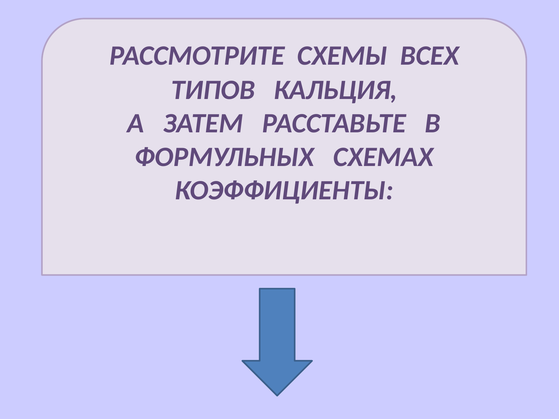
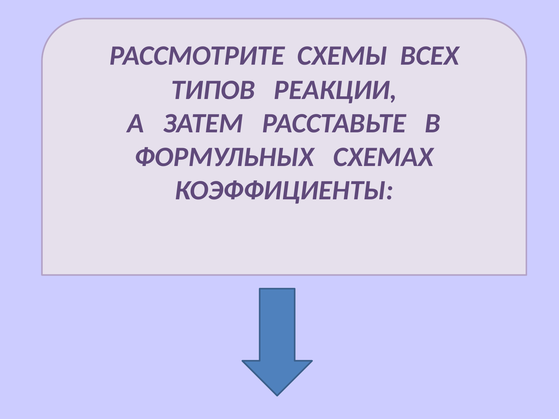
КАЛЬЦИЯ: КАЛЬЦИЯ -> РЕАКЦИИ (335, 90)
